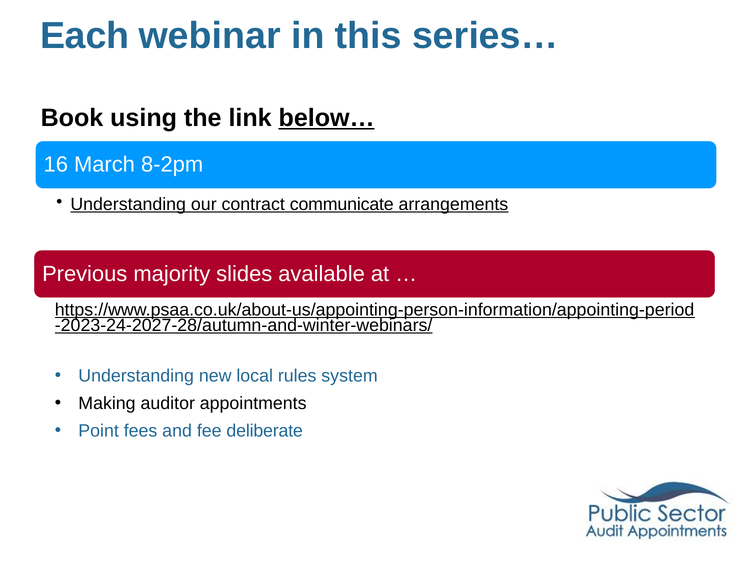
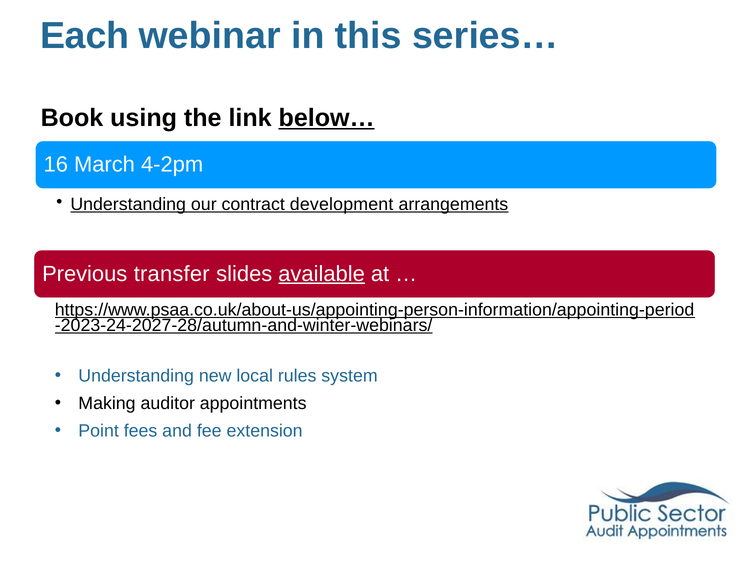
8-2pm: 8-2pm -> 4-2pm (172, 165)
communicate: communicate -> development (342, 204)
majority: majority -> transfer (172, 274)
available underline: none -> present (322, 274)
deliberate: deliberate -> extension (265, 431)
